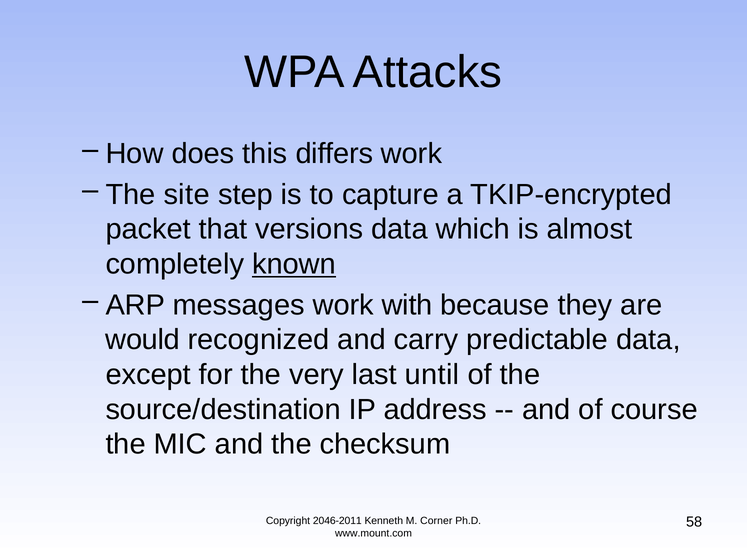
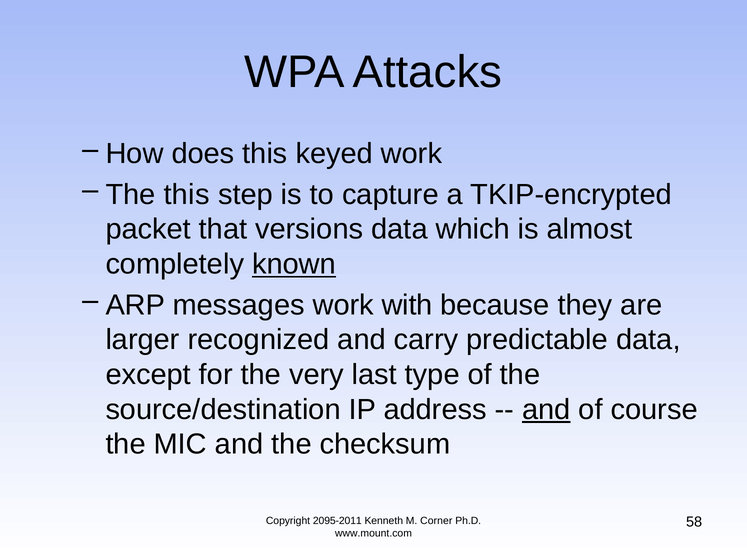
differs: differs -> keyed (334, 154)
The site: site -> this (187, 195)
would: would -> larger (143, 340)
until: until -> type (432, 375)
and underline: none -> present (546, 410)
2046-2011: 2046-2011 -> 2095-2011 (337, 521)
